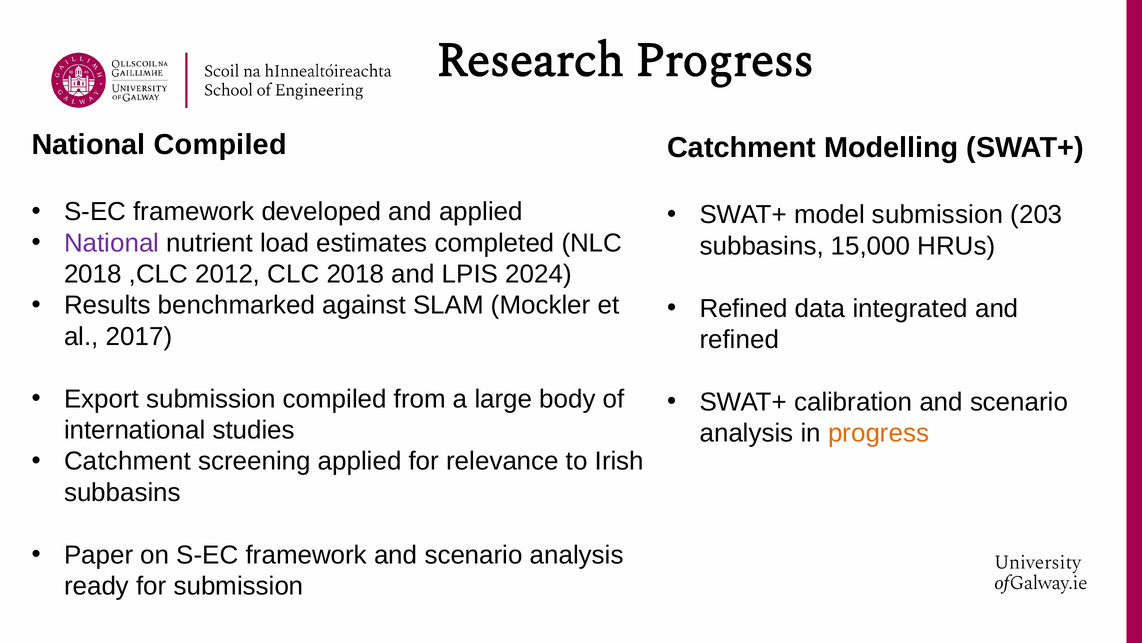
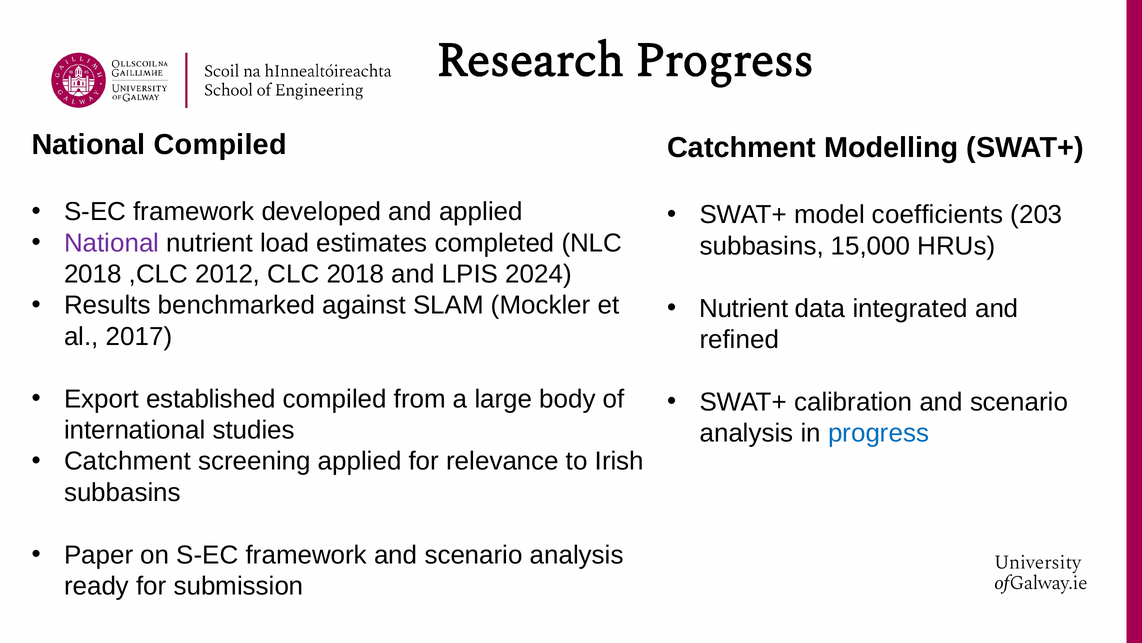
model submission: submission -> coefficients (938, 215)
Refined: Refined -> Nutrient (744, 308)
Export submission: submission -> established (211, 399)
progress colour: orange -> blue (879, 433)
